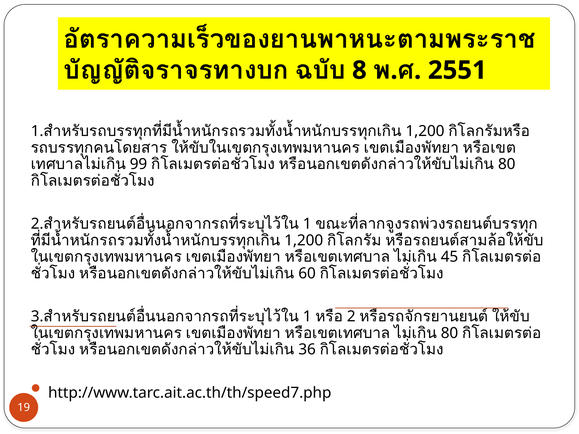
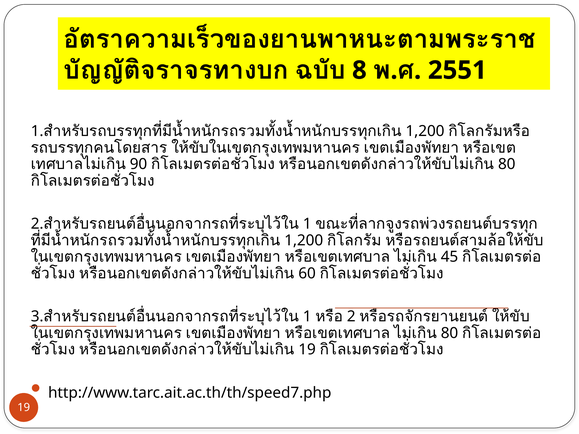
99: 99 -> 90 (138, 164)
36: 36 -> 19 (307, 350)
